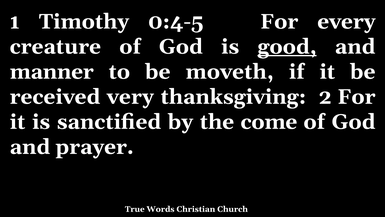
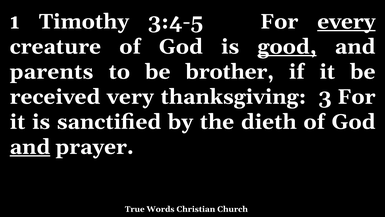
0:4-5: 0:4-5 -> 3:4-5 (176, 22)
every underline: none -> present (346, 22)
manner: manner -> parents (51, 72)
moveth: moveth -> brother (230, 72)
2: 2 -> 3 (325, 97)
come: come -> dieth (269, 122)
and underline: none -> present (30, 147)
